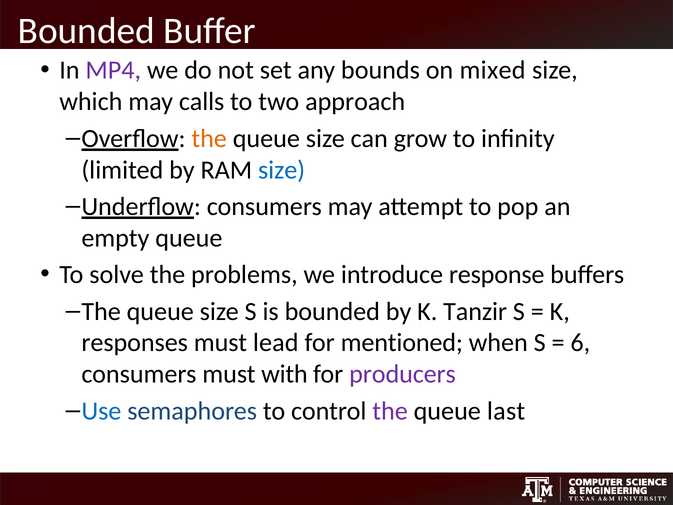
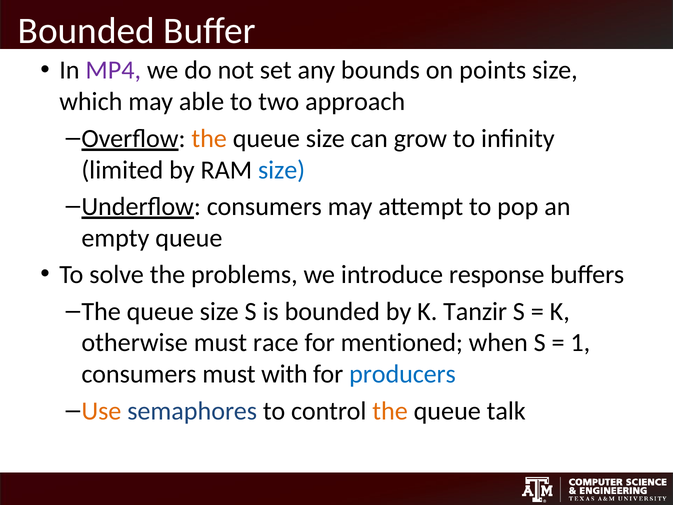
mixed: mixed -> points (493, 70)
calls: calls -> able (202, 102)
responses: responses -> otherwise (135, 343)
lead: lead -> race (276, 343)
6: 6 -> 1 (580, 343)
producers colour: purple -> blue (403, 374)
Use colour: blue -> orange (101, 411)
the colour: purple -> orange (390, 411)
last: last -> talk (506, 411)
